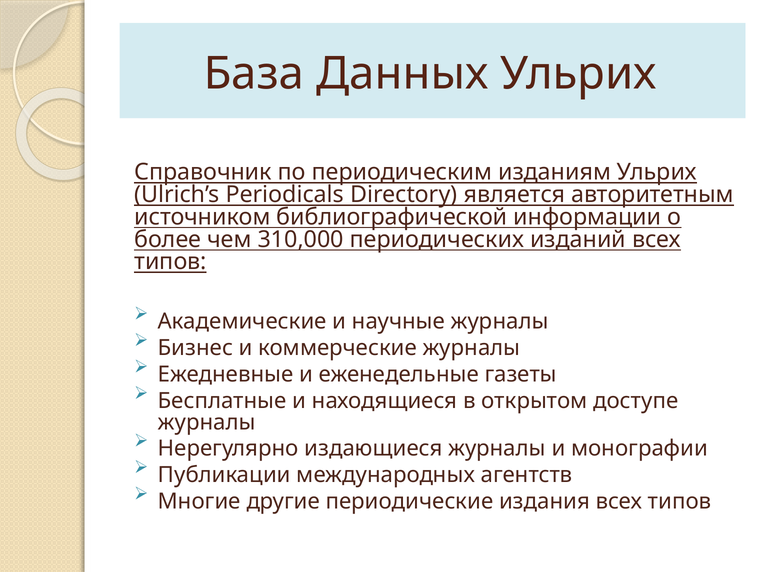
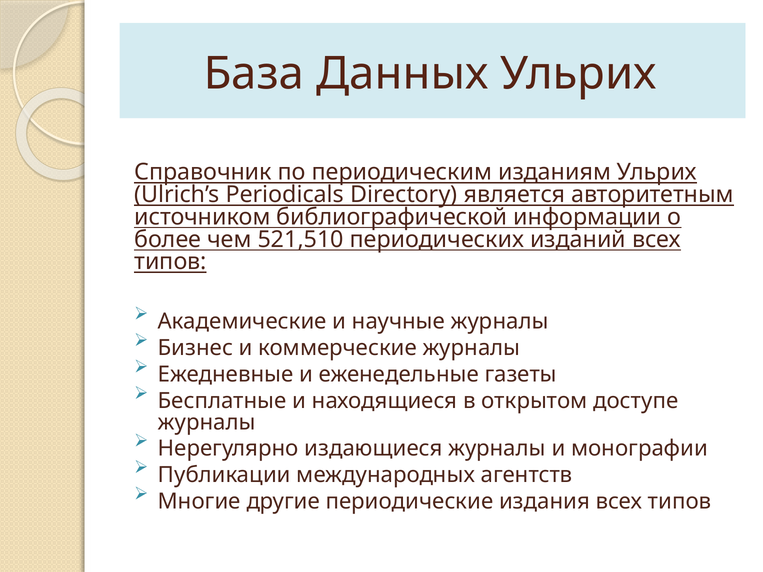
310,000: 310,000 -> 521,510 (301, 240)
